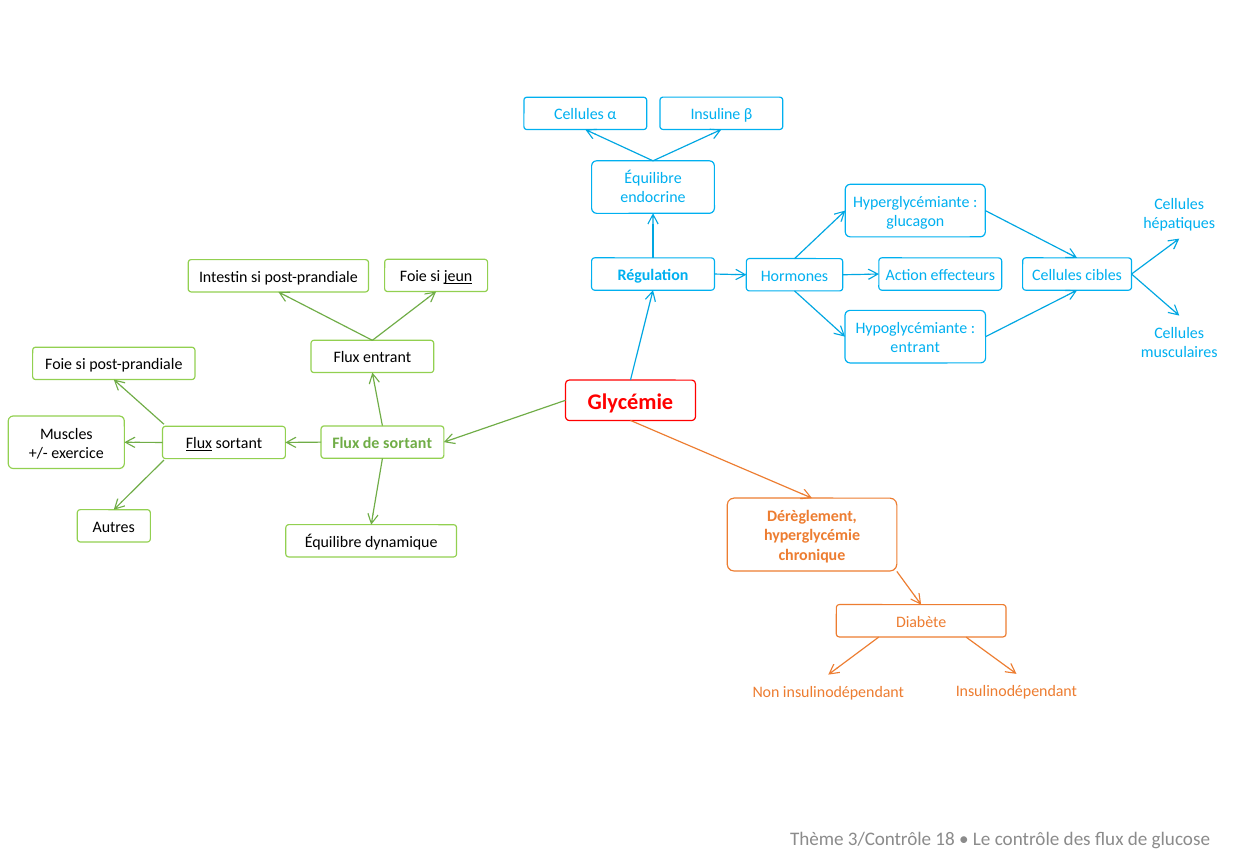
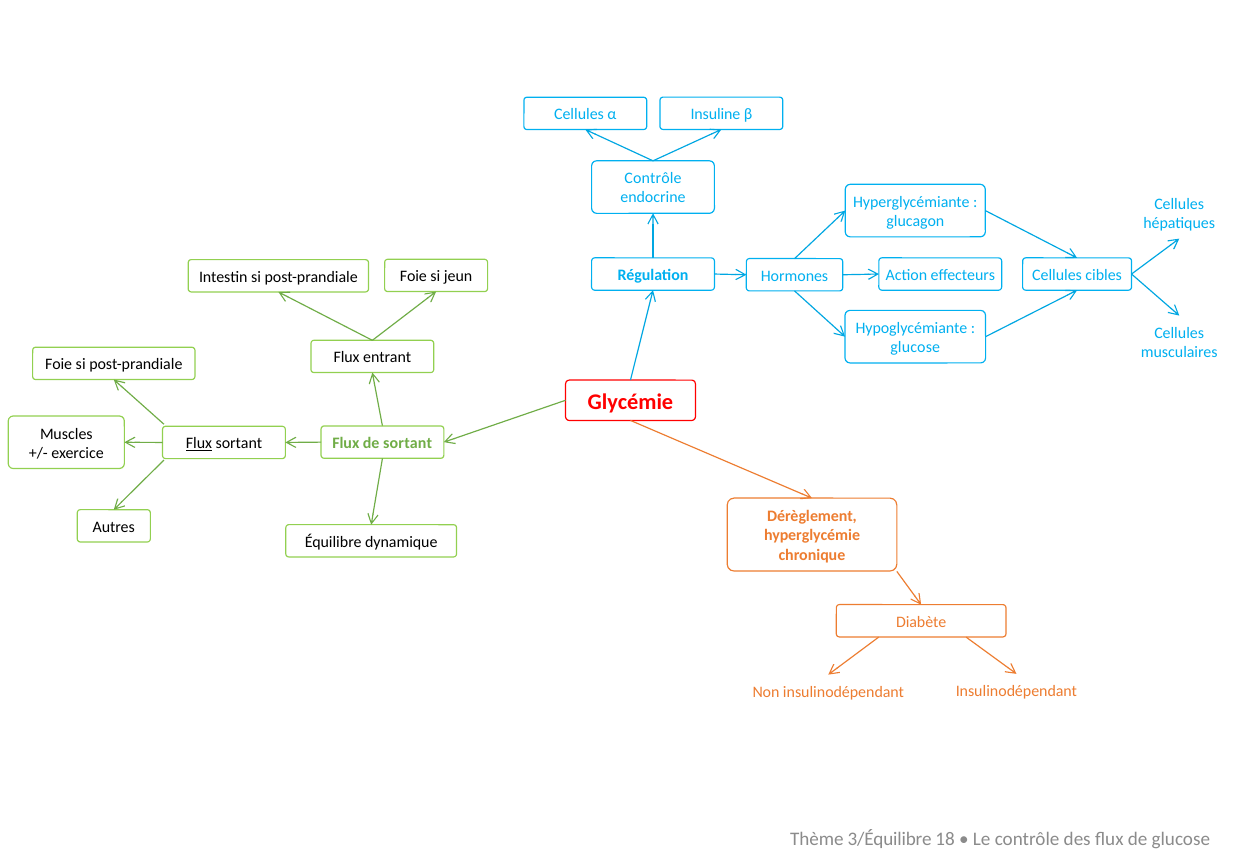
Équilibre: Équilibre -> Contrôle (653, 179)
jeun underline: present -> none (458, 276)
entrant: entrant -> glucose (915, 347)
3/Contrôle: 3/Contrôle -> 3/Équilibre (890, 839)
